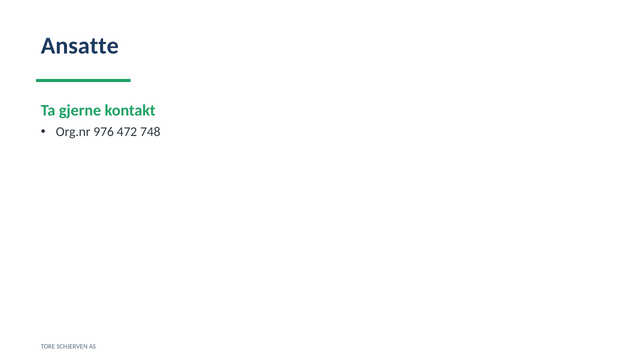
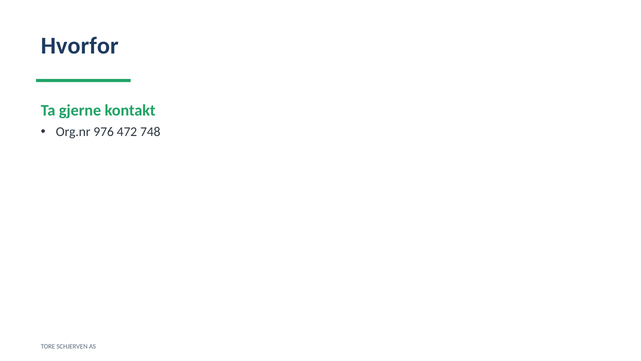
Ansatte: Ansatte -> Hvorfor (80, 46)
